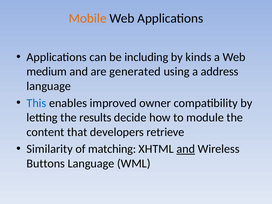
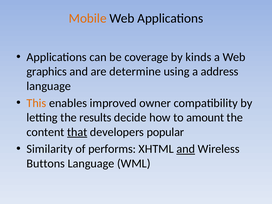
including: including -> coverage (146, 57)
medium: medium -> graphics (47, 72)
generated: generated -> determine (135, 72)
This colour: blue -> orange (36, 103)
module: module -> amount (205, 118)
that underline: none -> present (77, 132)
retrieve: retrieve -> popular (165, 132)
matching: matching -> performs (112, 149)
